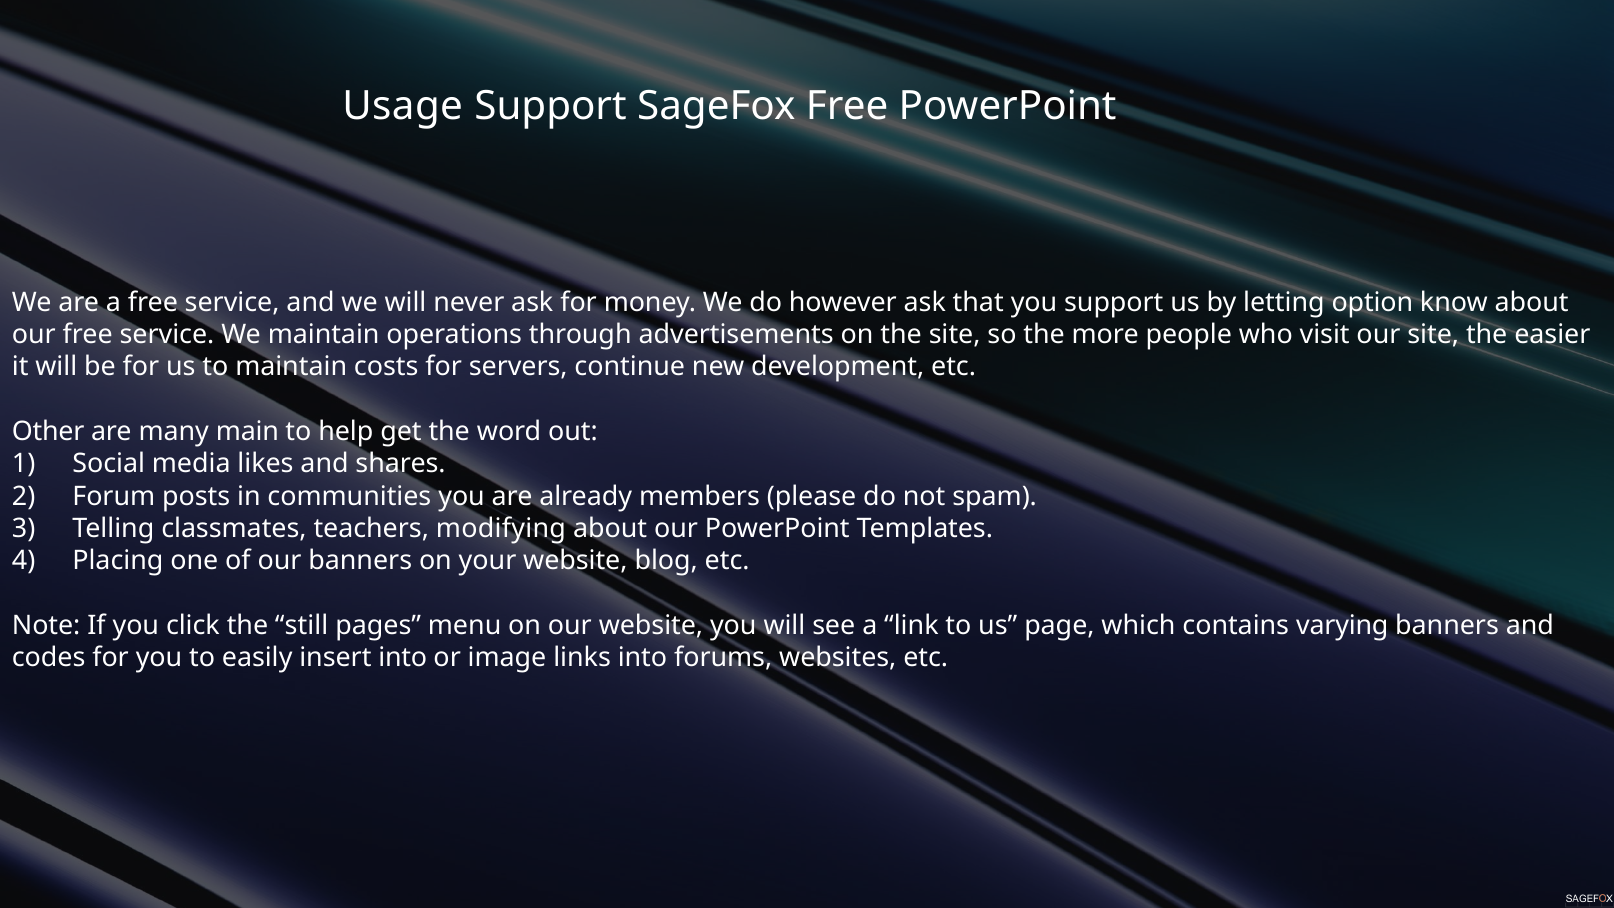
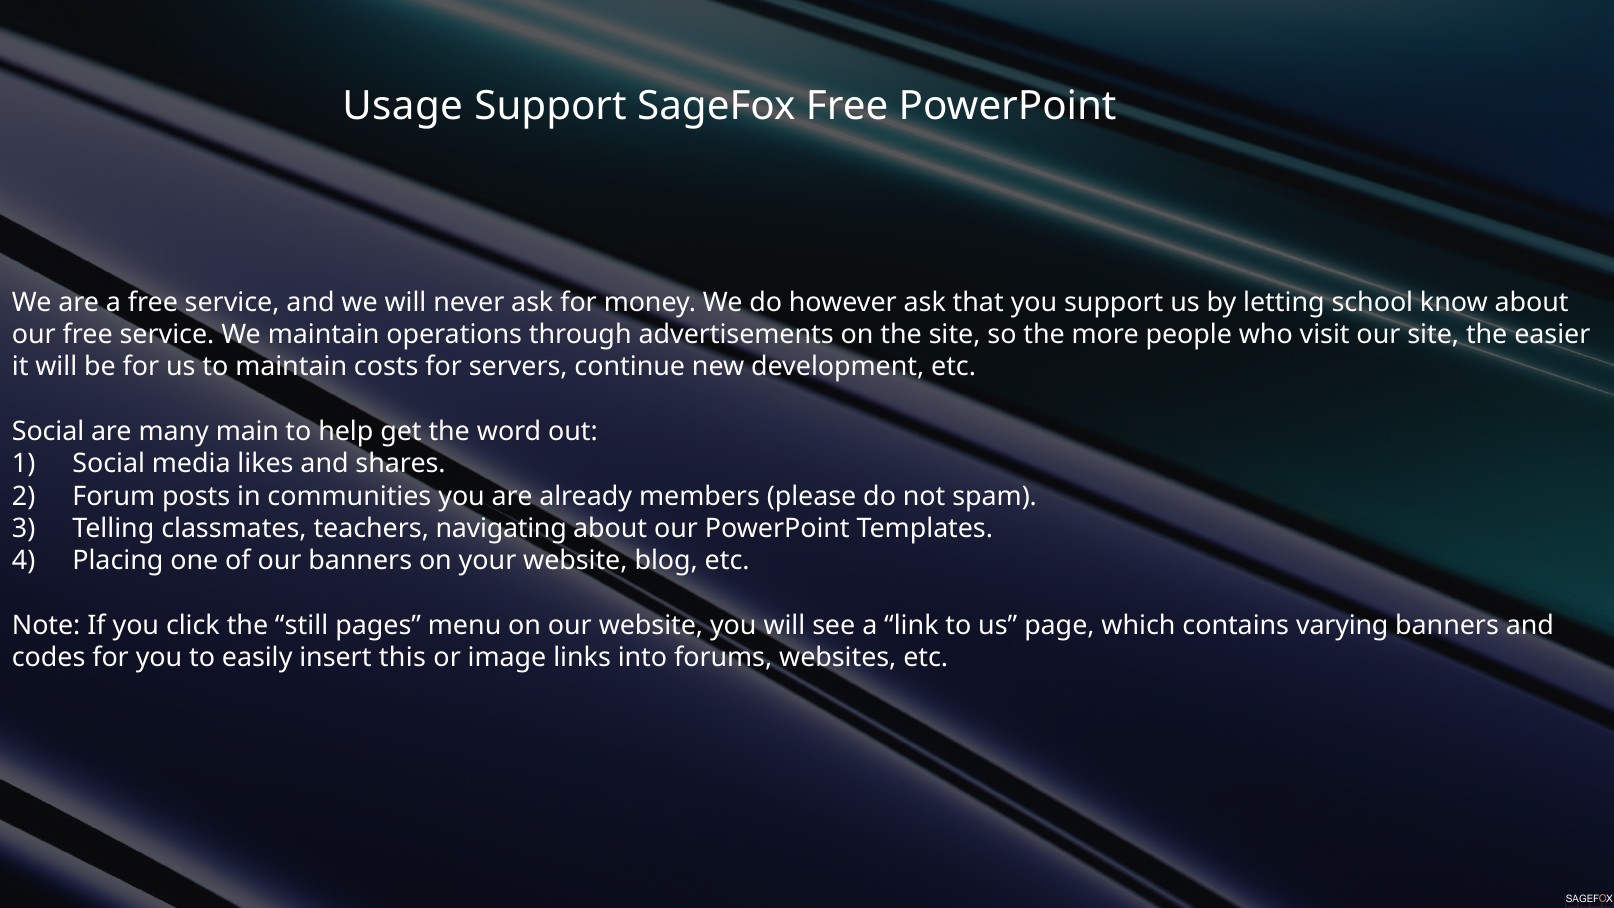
option: option -> school (1372, 303)
Other: Other -> Social (48, 432)
modifying: modifying -> navigating (501, 528)
insert into: into -> this (402, 657)
